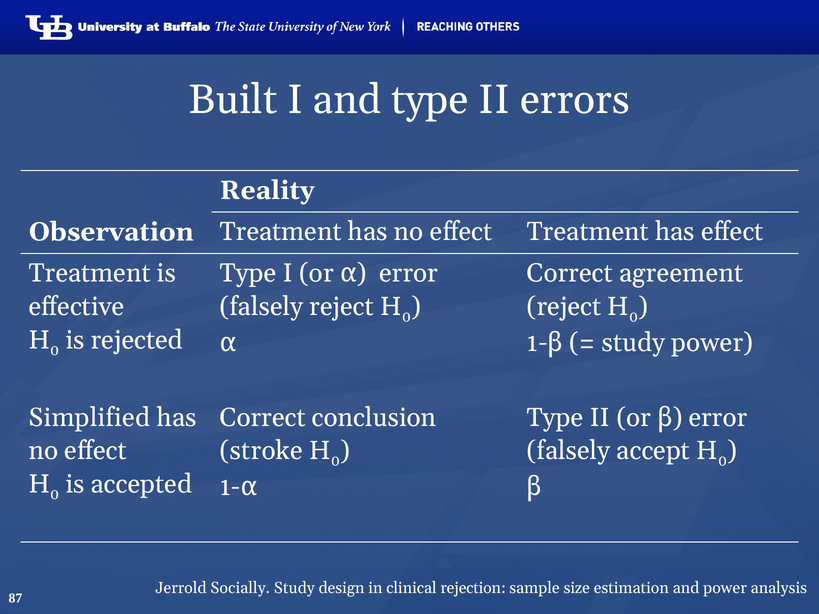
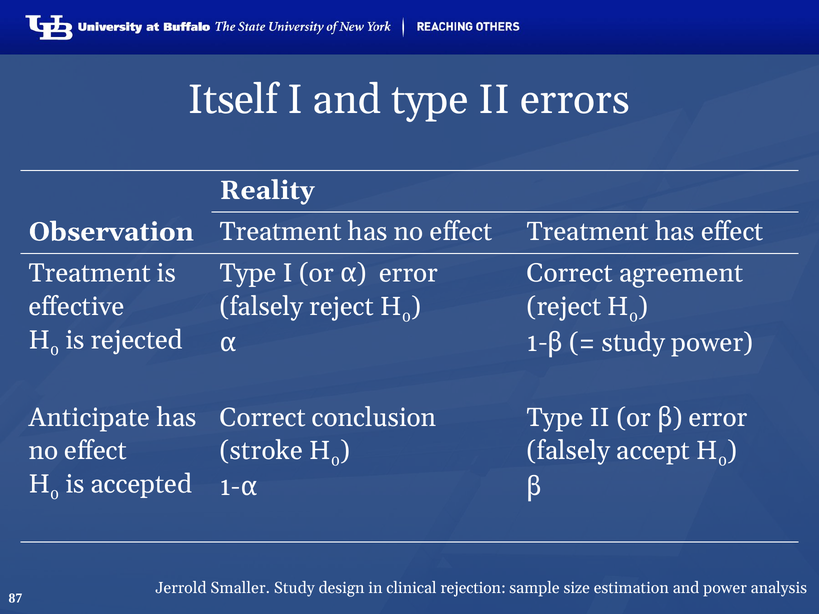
Built: Built -> Itself (233, 100)
Simplified: Simplified -> Anticipate (89, 418)
Socially: Socially -> Smaller (240, 588)
